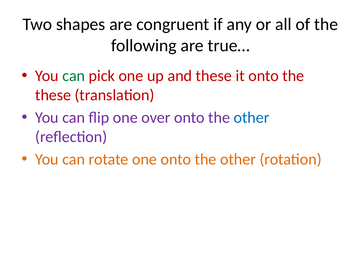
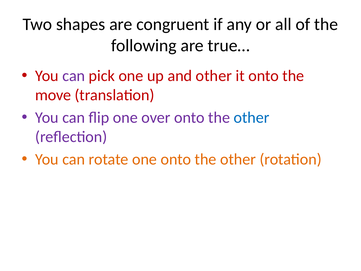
can colour: green -> purple (74, 76)
and these: these -> other (214, 76)
these: these -> move (53, 95)
